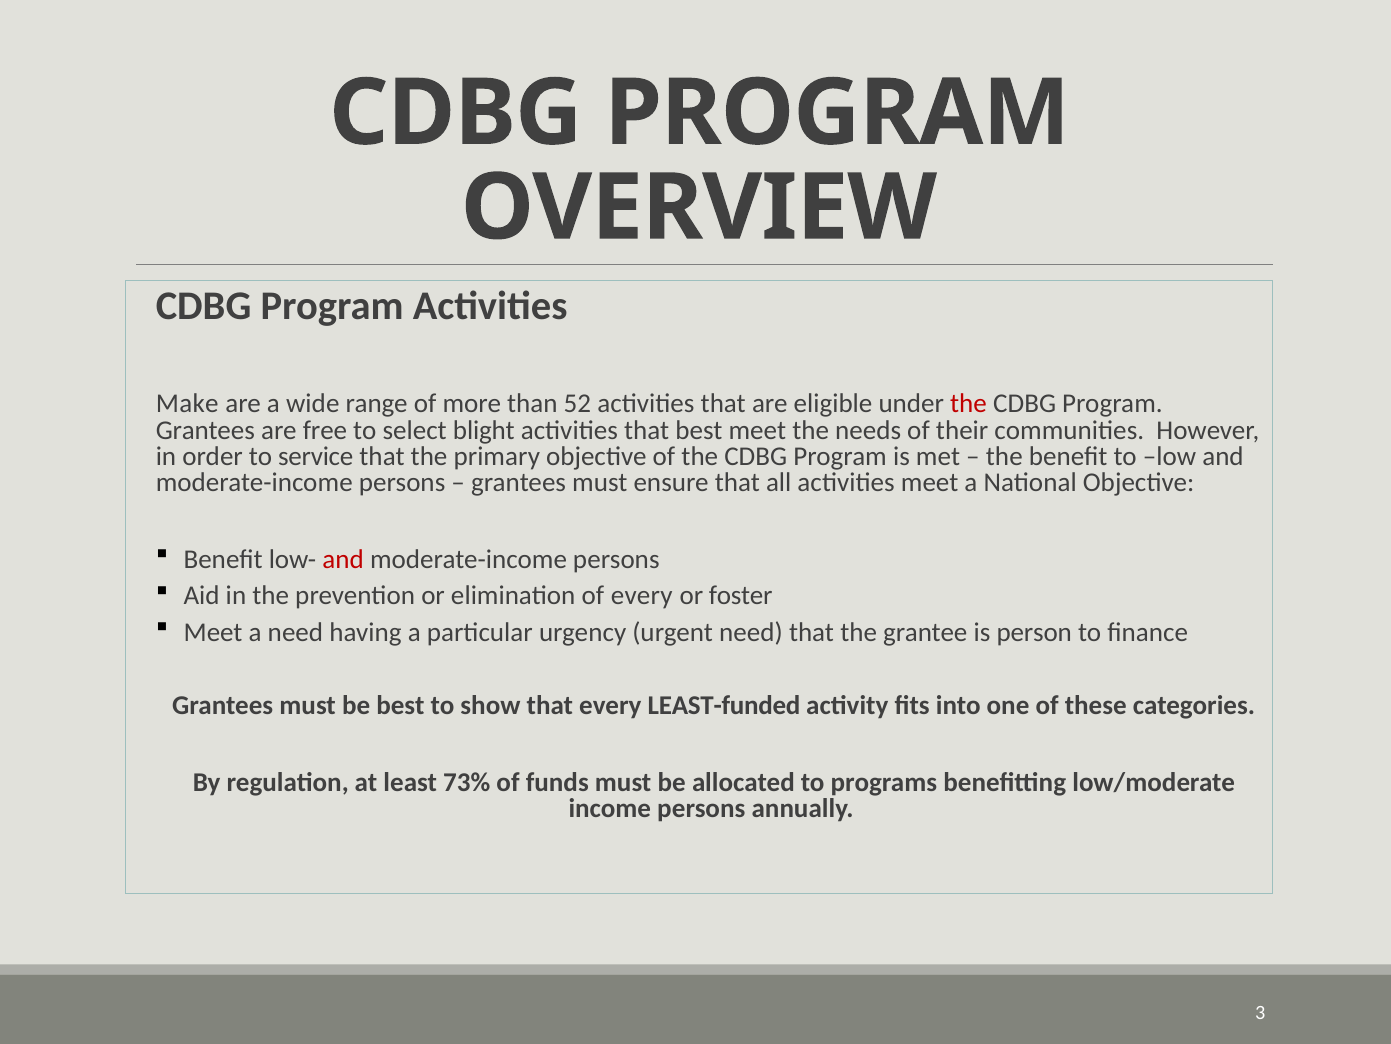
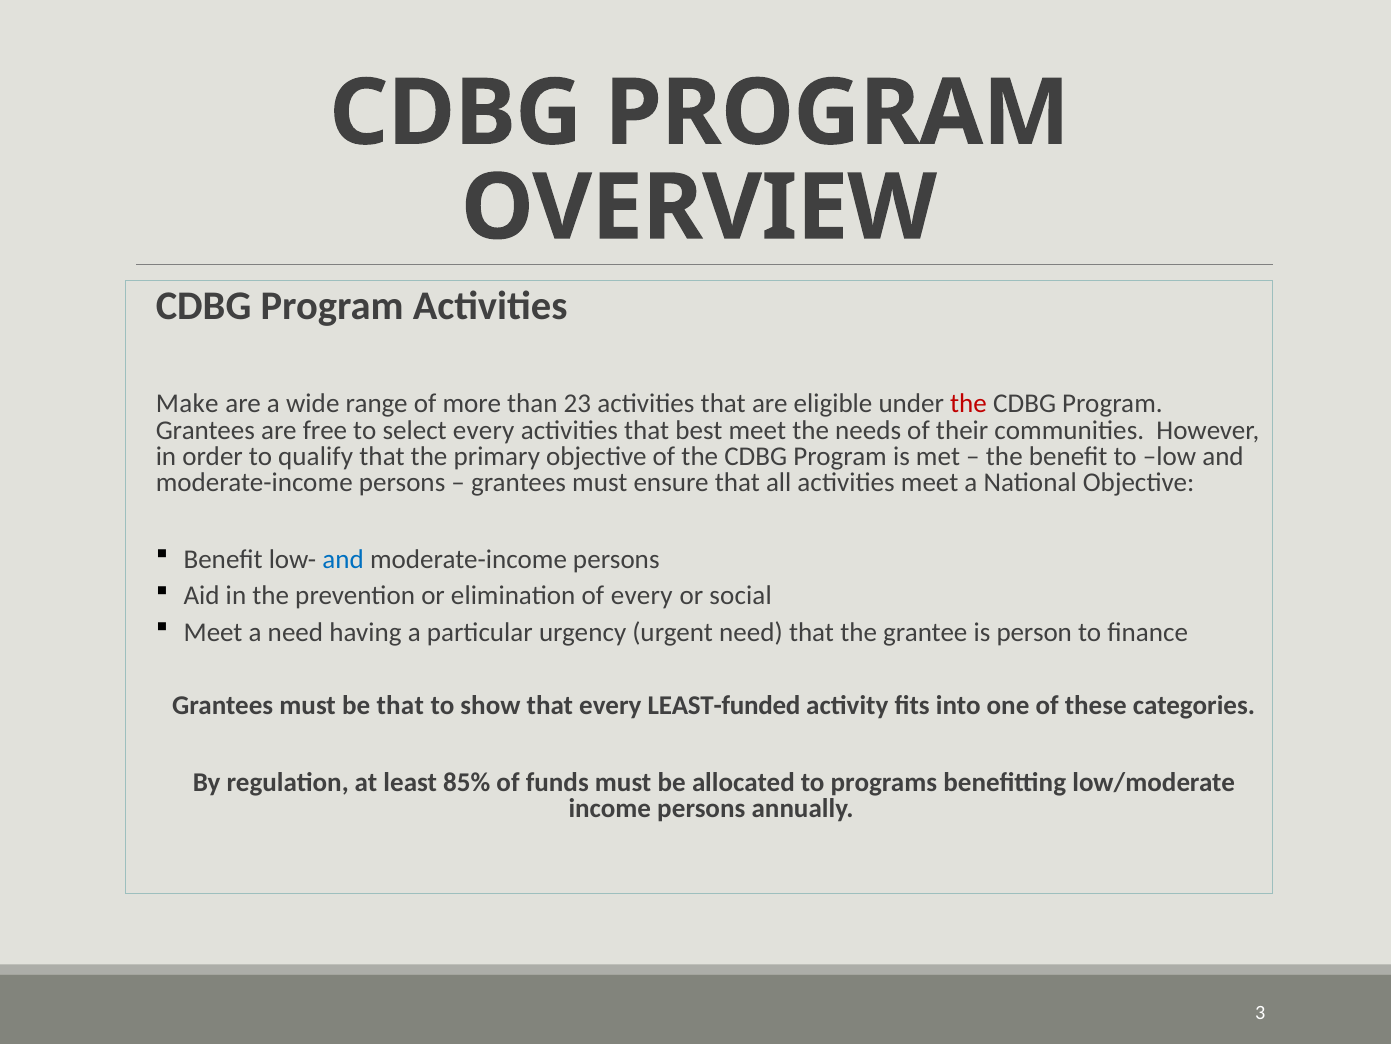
52: 52 -> 23 (577, 404)
select blight: blight -> every (484, 430)
service: service -> qualify (316, 456)
and colour: red -> blue (343, 559)
foster: foster -> social (741, 595)
be best: best -> that (400, 705)
73%: 73% -> 85% (467, 782)
